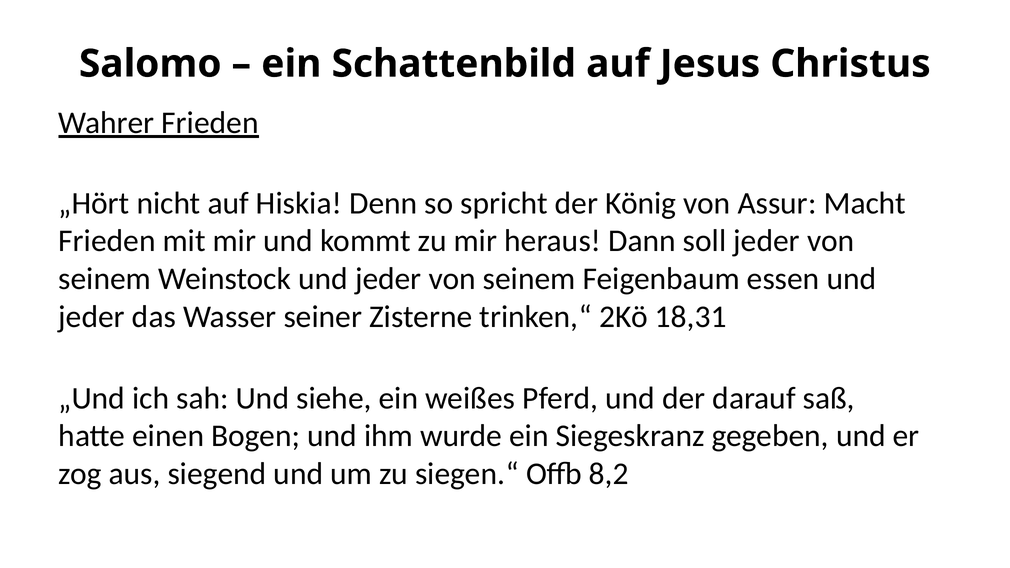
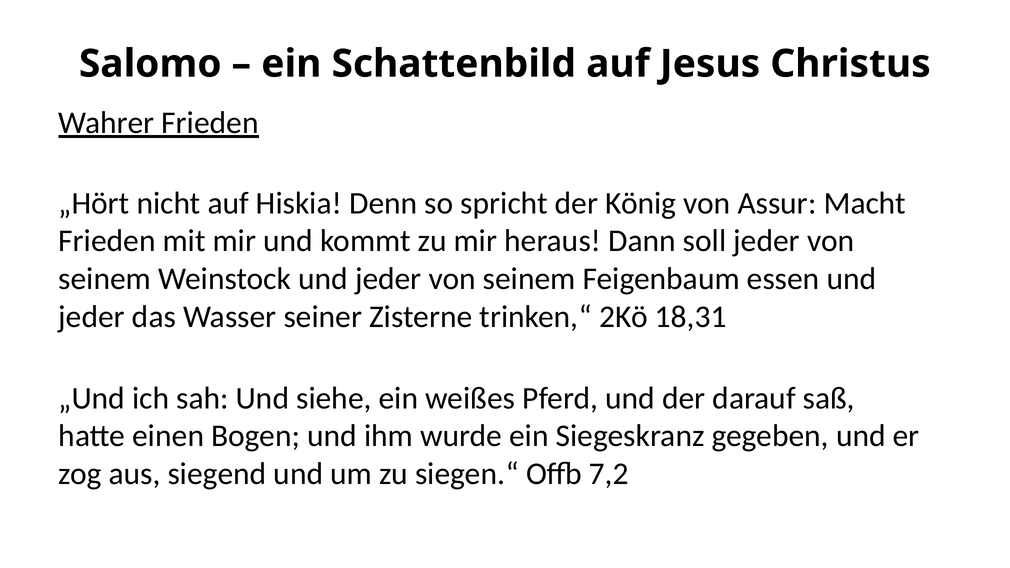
8,2: 8,2 -> 7,2 (609, 474)
